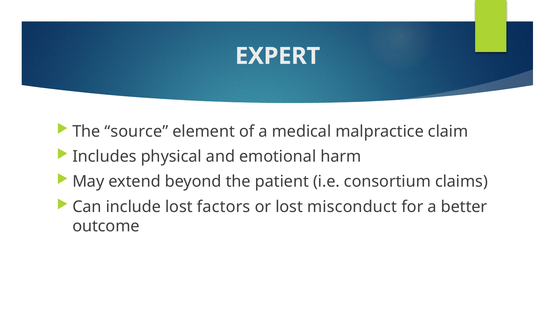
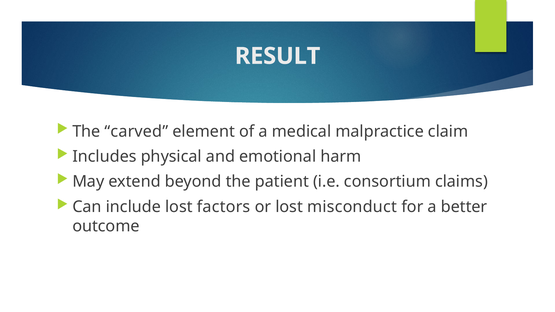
EXPERT: EXPERT -> RESULT (278, 56)
source: source -> carved (136, 131)
